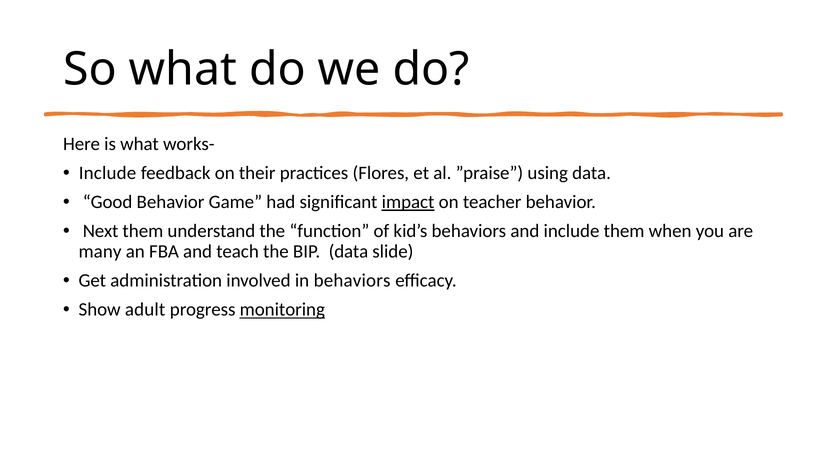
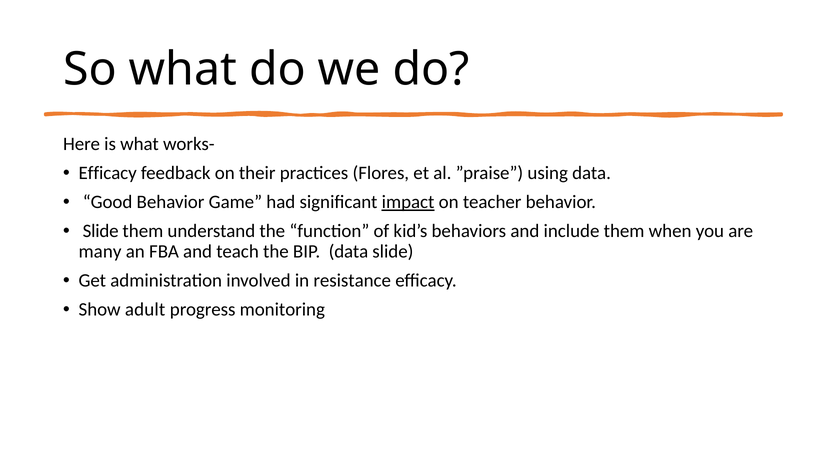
Include: Include -> Efficacy (108, 173)
Next: Next -> Slide (101, 231)
in behaviors: behaviors -> resistance (352, 281)
monitoring underline: present -> none (282, 310)
